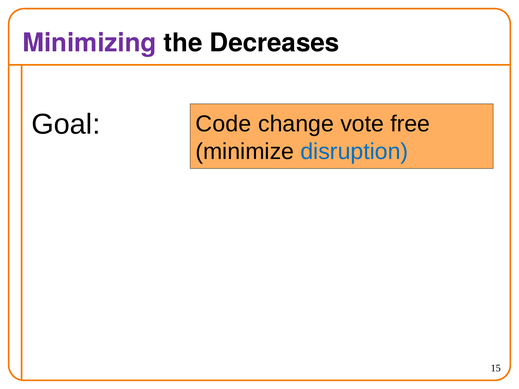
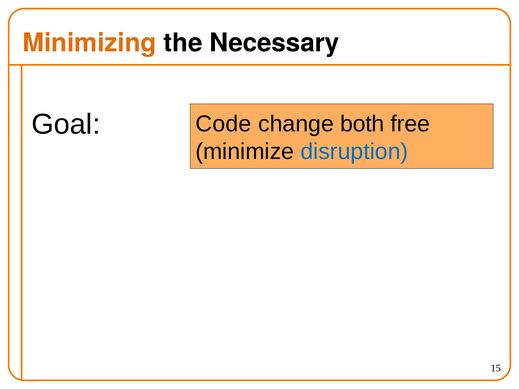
Minimizing colour: purple -> orange (89, 43)
Decreases: Decreases -> Necessary (274, 43)
vote: vote -> both (362, 124)
